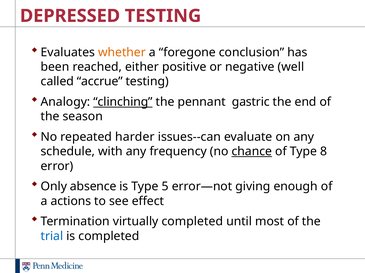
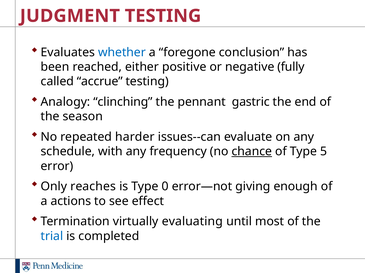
DEPRESSED: DEPRESSED -> JUDGMENT (70, 16)
whether colour: orange -> blue (122, 53)
well: well -> fully (291, 67)
clinching underline: present -> none (123, 102)
8: 8 -> 5 (324, 152)
absence: absence -> reaches (93, 187)
5: 5 -> 0 (165, 187)
virtually completed: completed -> evaluating (192, 222)
